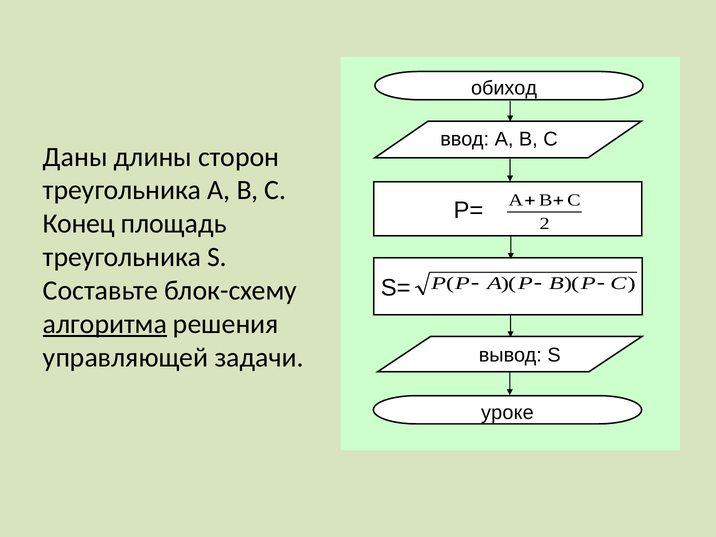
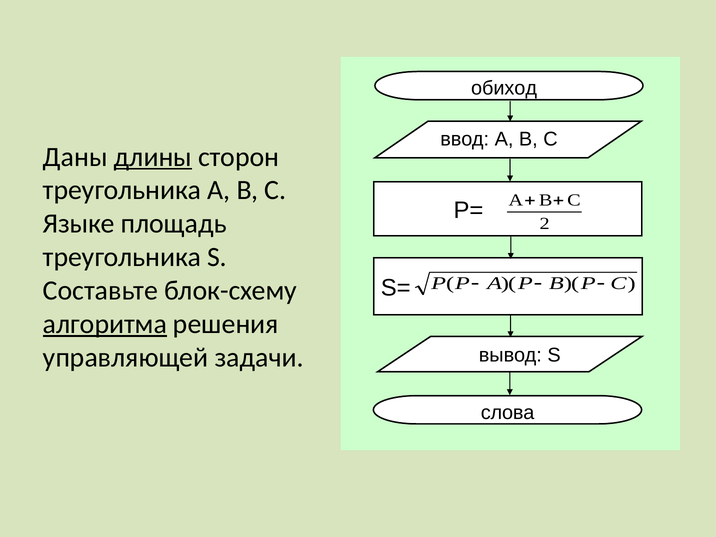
длины underline: none -> present (153, 157)
Конец: Конец -> Языке (79, 224)
уроке: уроке -> слова (508, 413)
